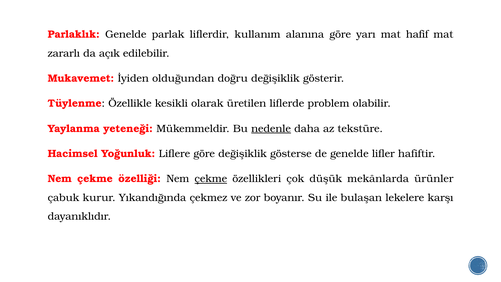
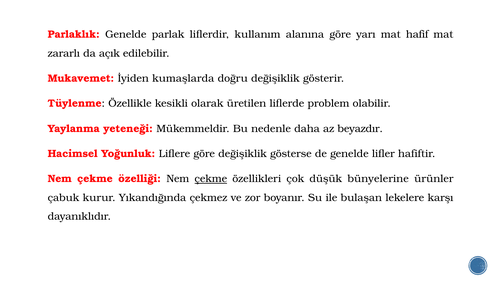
olduğundan: olduğundan -> kumaşlarda (183, 78)
nedenle underline: present -> none (271, 129)
tekstüre: tekstüre -> beyazdır (360, 129)
mekânlarda: mekânlarda -> bünyelerine (378, 179)
